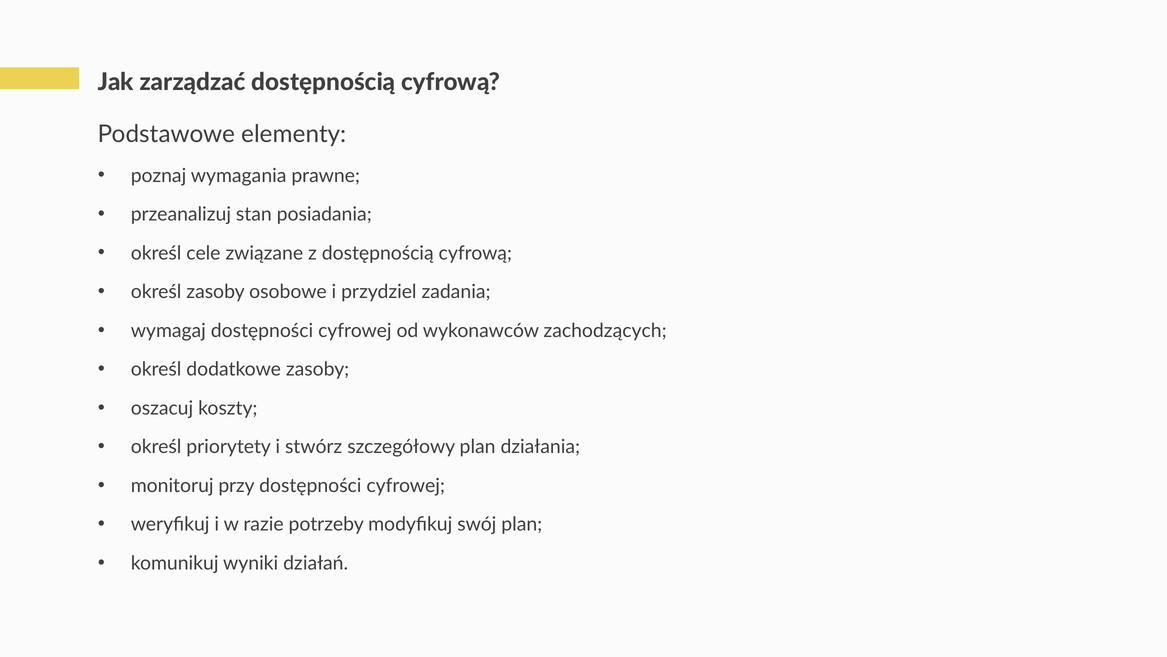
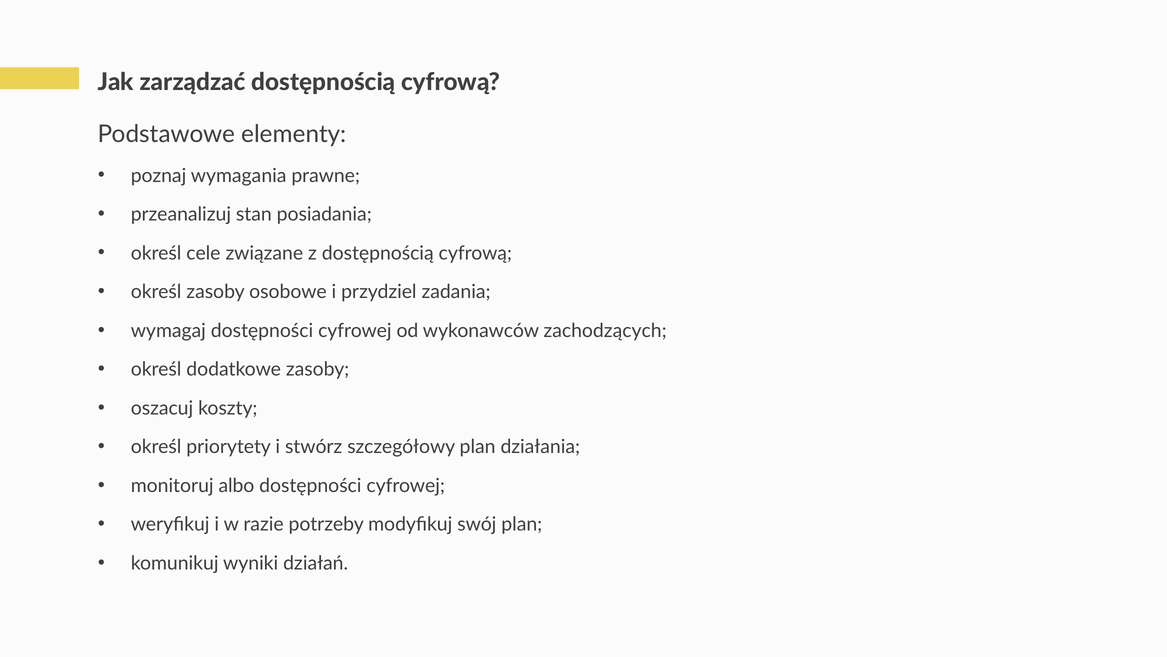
przy: przy -> albo (236, 485)
